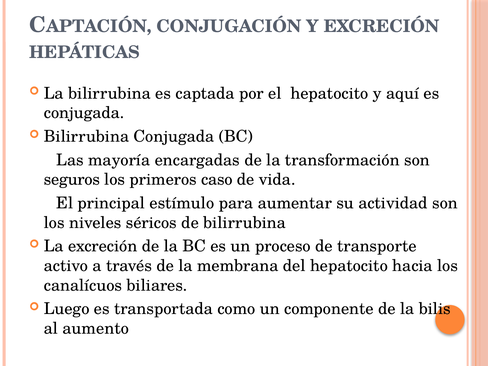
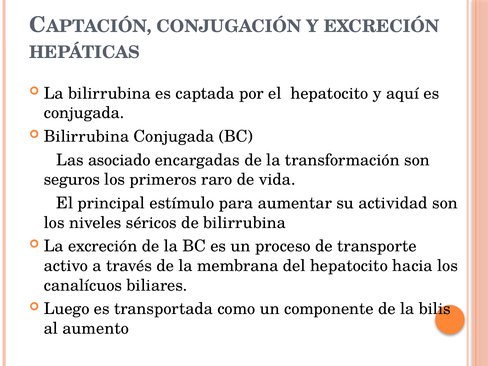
mayoría: mayoría -> asociado (119, 160)
caso: caso -> raro (217, 180)
